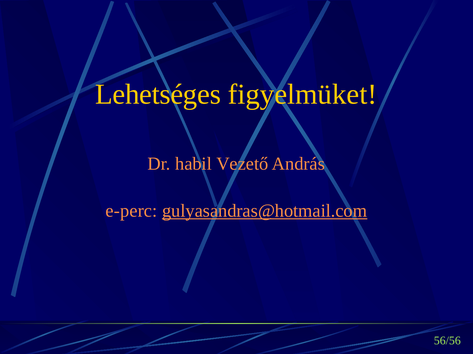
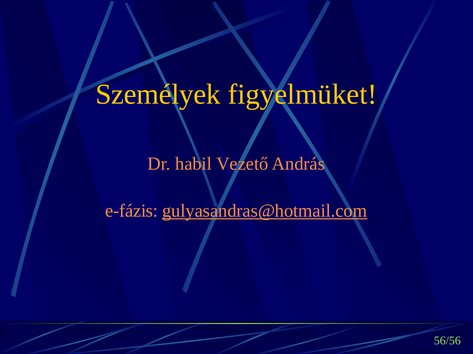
Lehetséges: Lehetséges -> Személyek (158, 95)
e-perc: e-perc -> e-fázis (132, 211)
